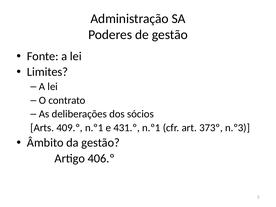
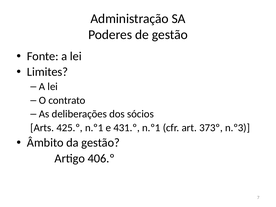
409.º: 409.º -> 425.º (70, 128)
